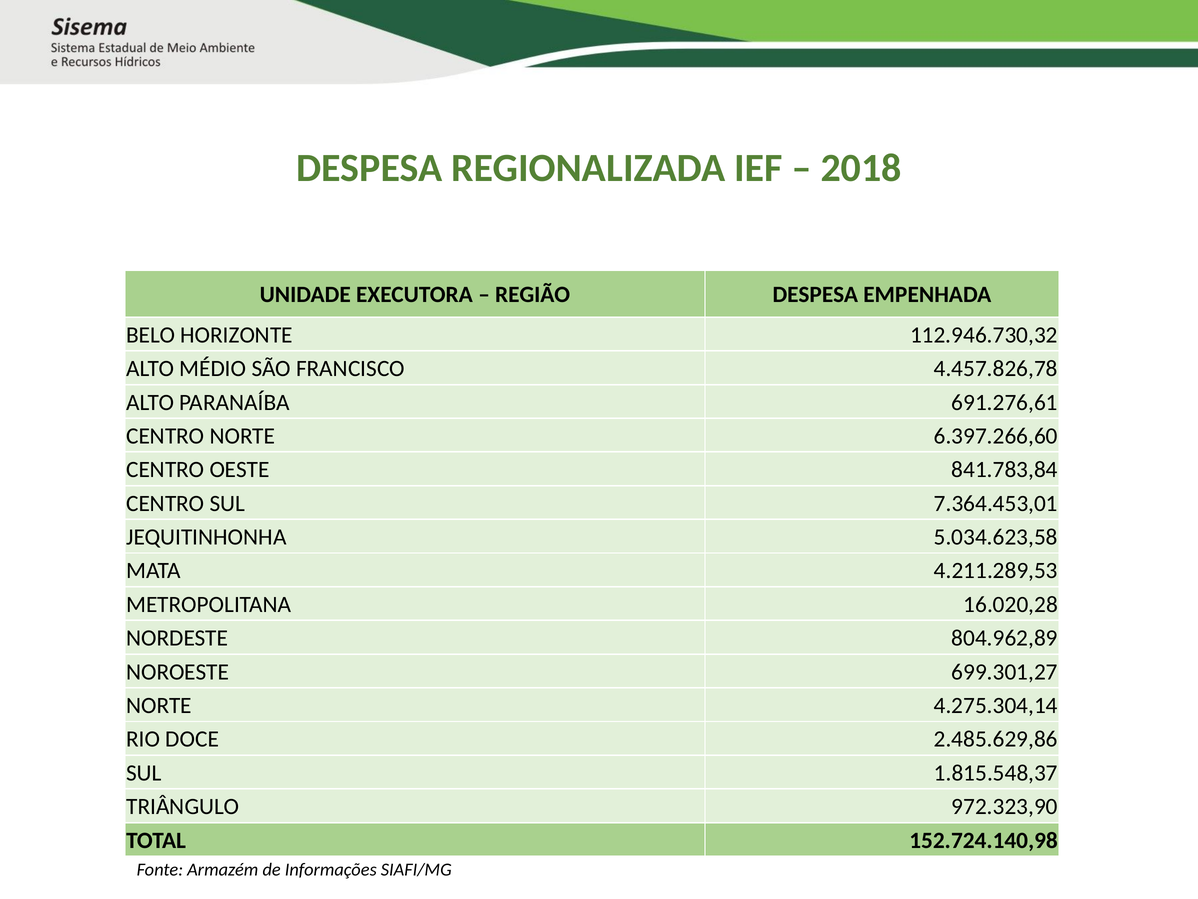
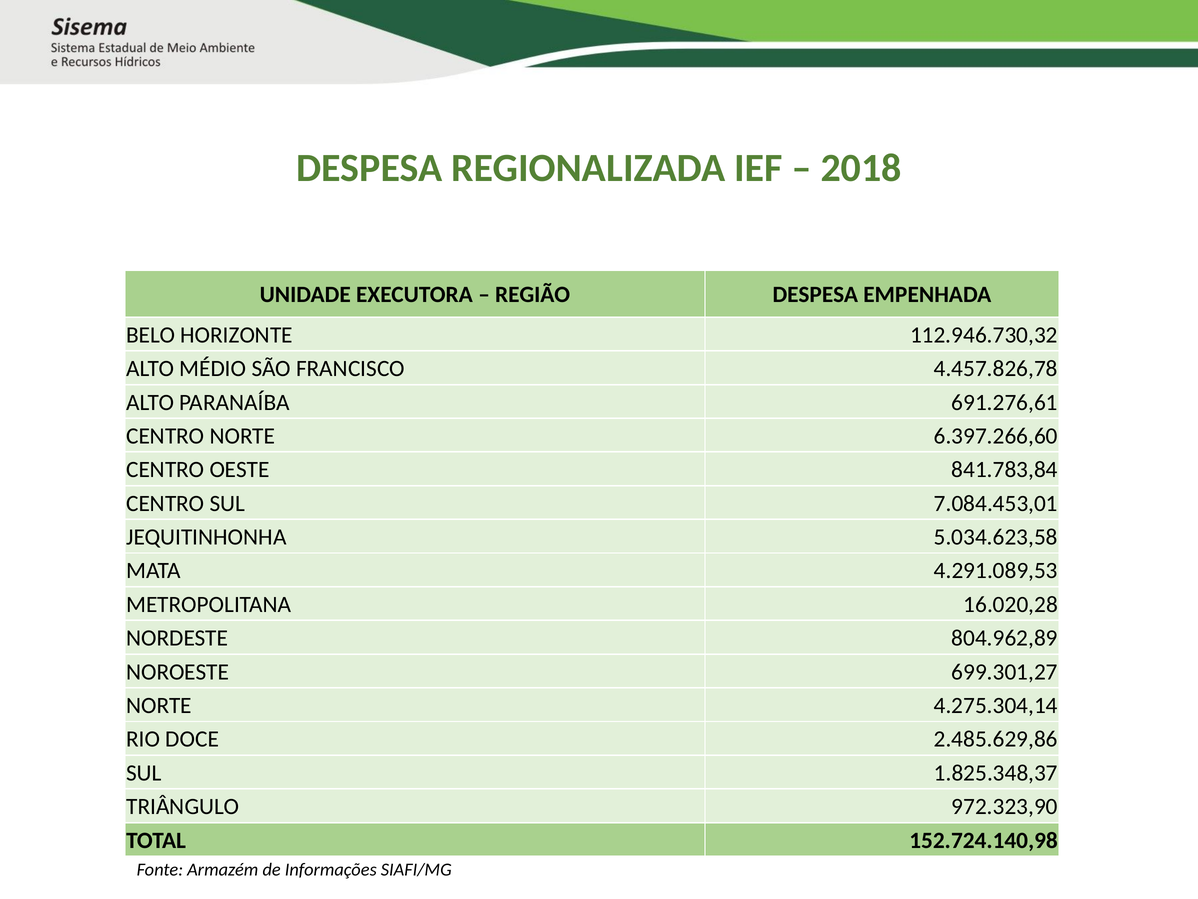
7.364.453,01: 7.364.453,01 -> 7.084.453,01 (996, 503)
4.211.289,53: 4.211.289,53 -> 4.291.089,53 (996, 570)
1.815.548,37: 1.815.548,37 -> 1.825.348,37 (996, 773)
